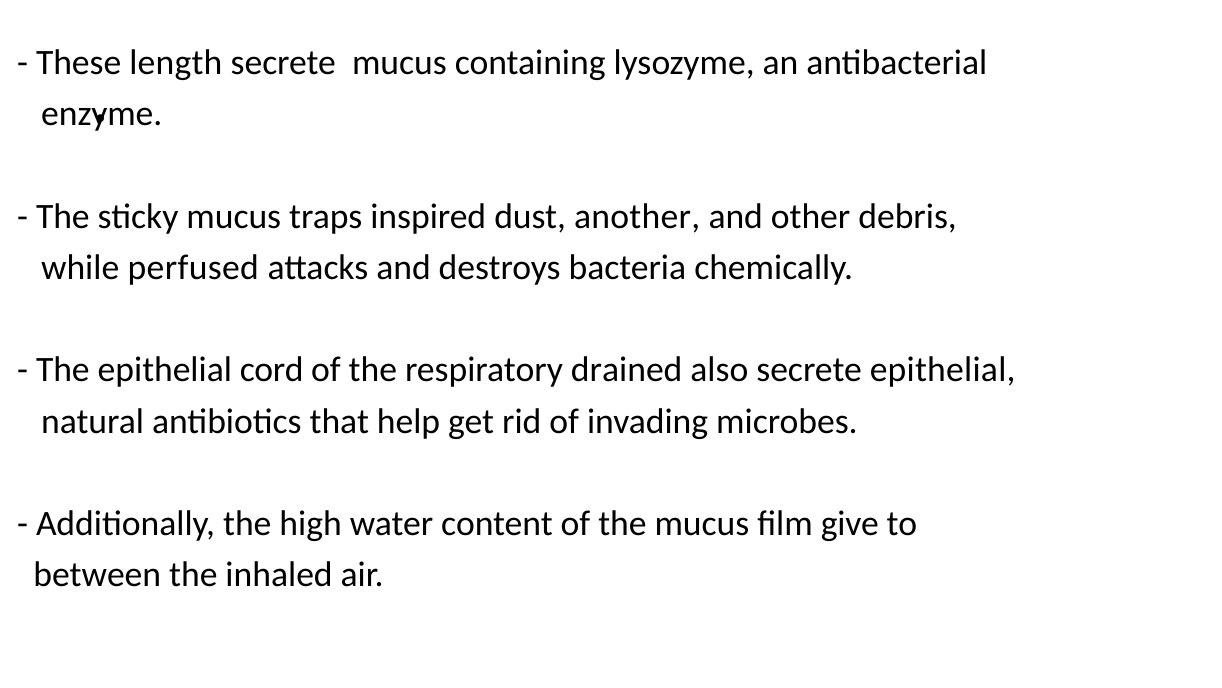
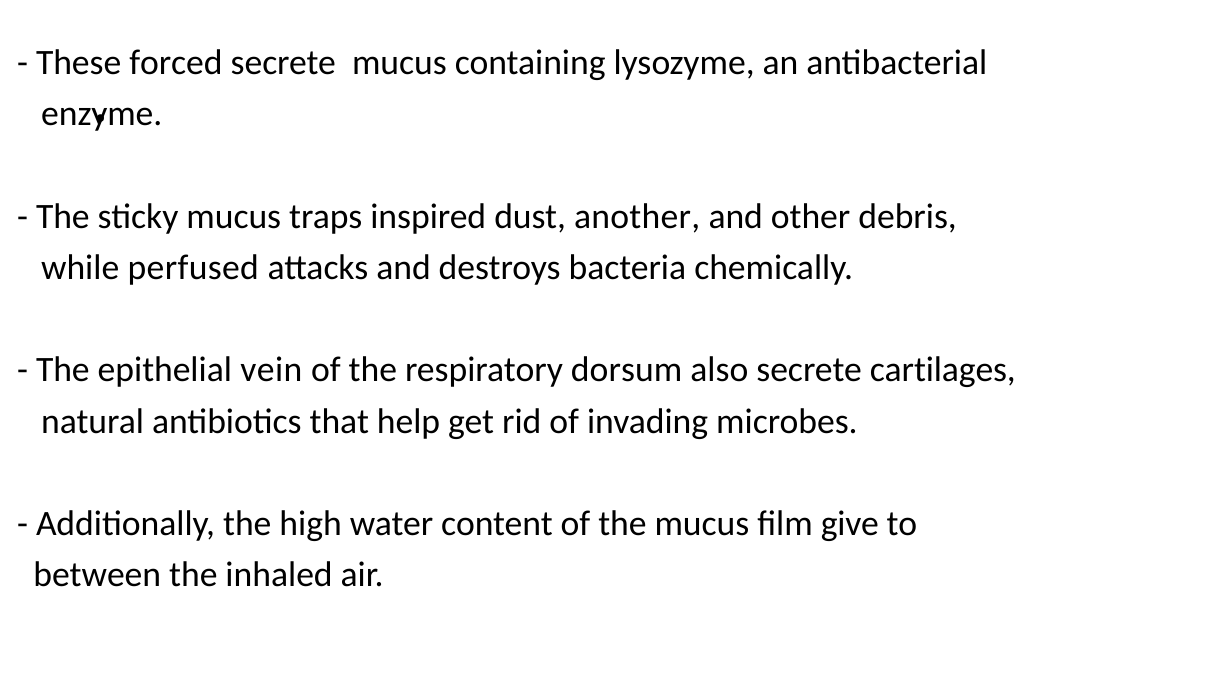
length: length -> forced (176, 63)
cord: cord -> vein (271, 370)
drained: drained -> dorsum (627, 370)
secrete epithelial: epithelial -> cartilages (943, 370)
